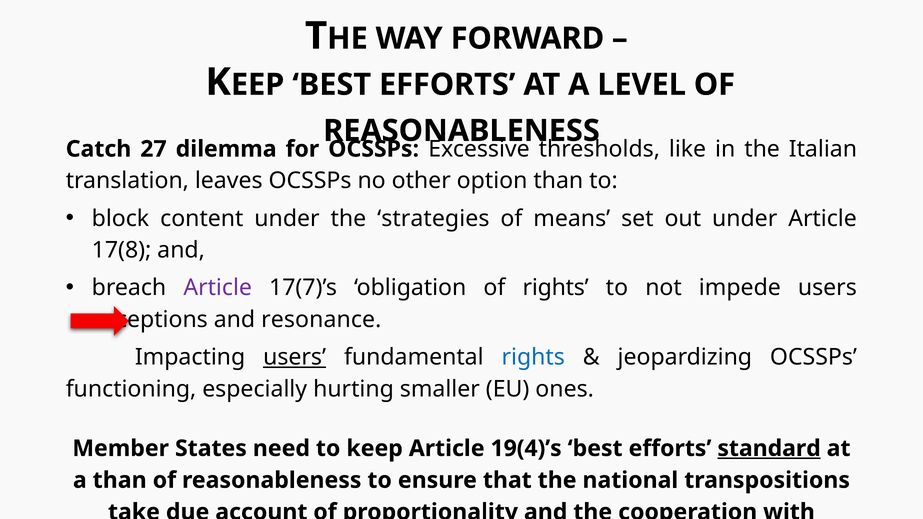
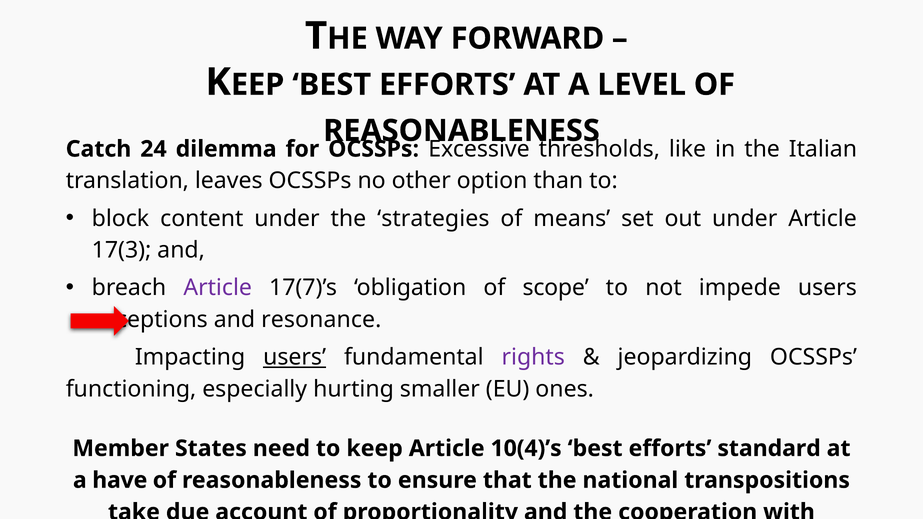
27: 27 -> 24 (153, 149)
17(8: 17(8 -> 17(3 (122, 250)
of rights: rights -> scope (556, 288)
rights colour: blue -> purple (533, 357)
19(4)’s: 19(4)’s -> 10(4)’s (526, 449)
standard underline: present -> none (769, 449)
a than: than -> have (120, 480)
